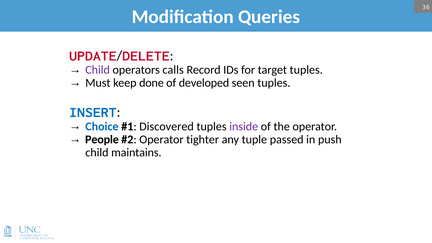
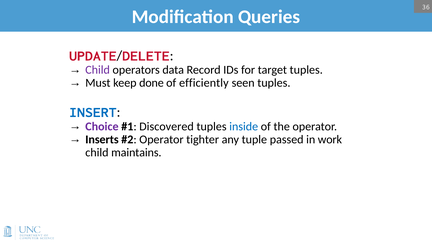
calls: calls -> data (173, 70)
developed: developed -> efficiently (204, 83)
Choice colour: blue -> purple (102, 126)
inside colour: purple -> blue (244, 126)
People: People -> Inserts (102, 139)
push: push -> work (330, 139)
